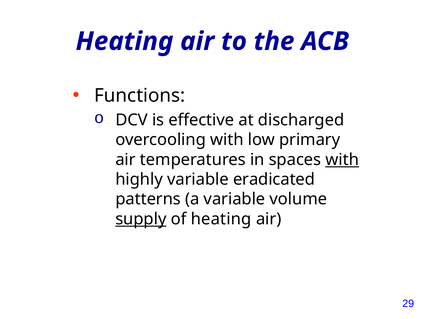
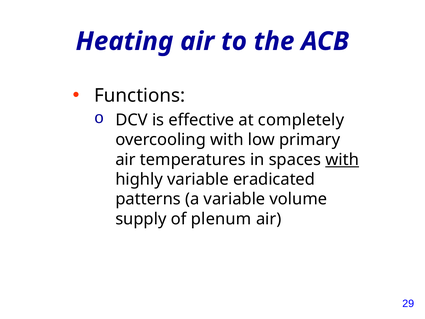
discharged: discharged -> completely (301, 120)
supply underline: present -> none (141, 219)
of heating: heating -> plenum (221, 219)
